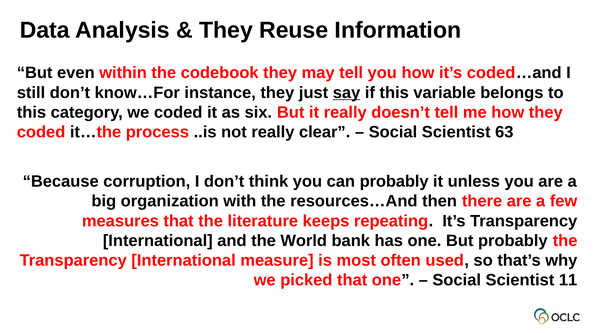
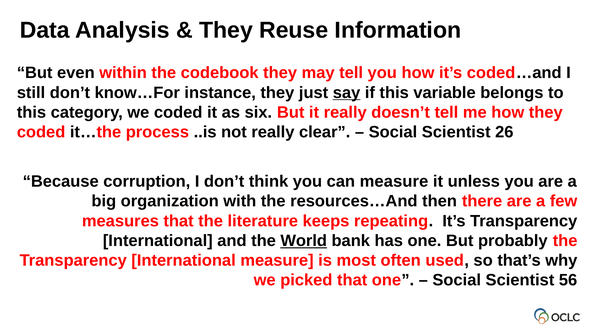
63: 63 -> 26 (504, 132)
can probably: probably -> measure (394, 182)
World underline: none -> present (304, 241)
11: 11 -> 56 (568, 281)
